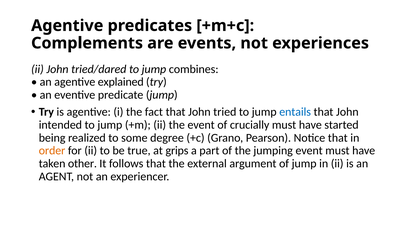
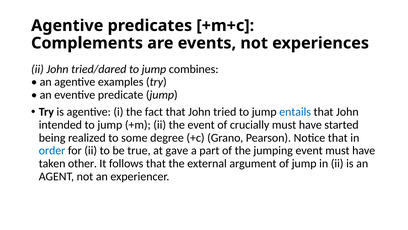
explained: explained -> examples (121, 82)
order colour: orange -> blue (52, 150)
grips: grips -> gave (177, 150)
